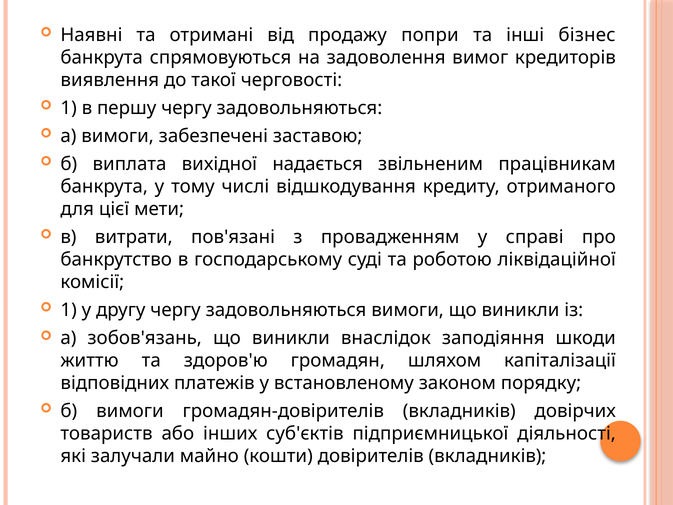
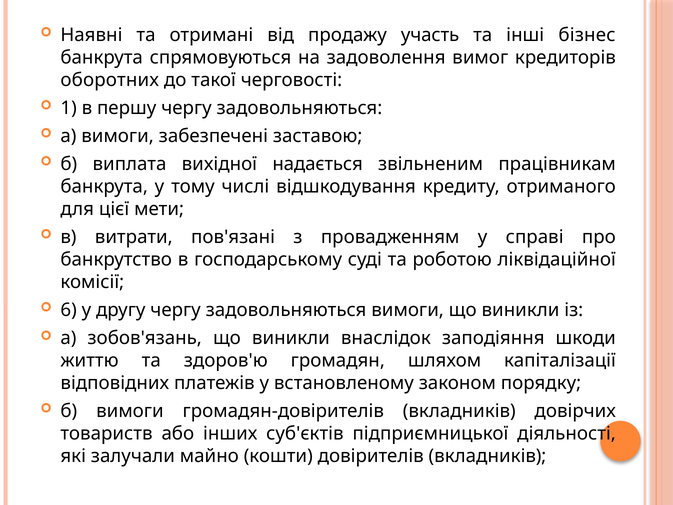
попри: попри -> участь (430, 35)
виявлення: виявлення -> оборотних (110, 80)
1: 1 -> 6 (69, 310)
